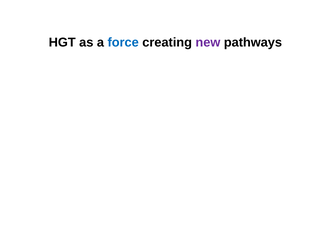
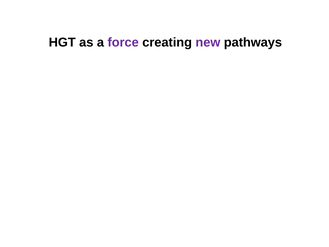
force colour: blue -> purple (123, 42)
